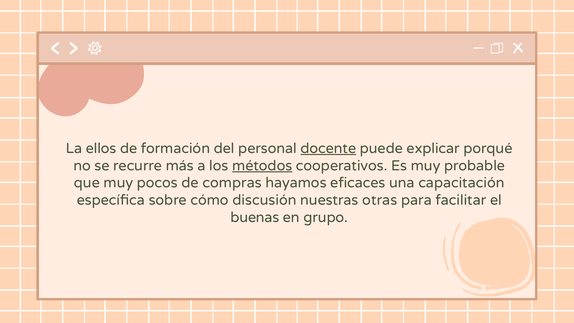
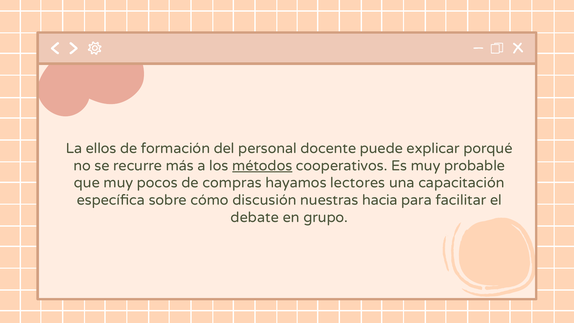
docente underline: present -> none (328, 148)
eficaces: eficaces -> lectores (358, 183)
otras: otras -> hacia (380, 200)
buenas: buenas -> debate (255, 217)
